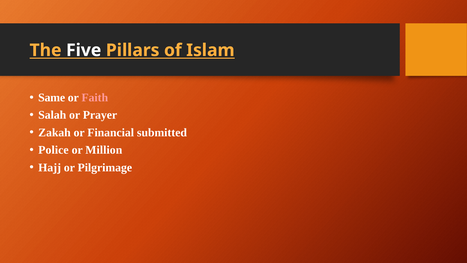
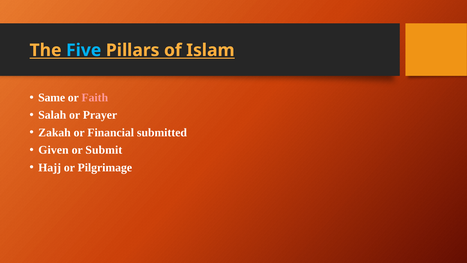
Five colour: white -> light blue (84, 50)
Police: Police -> Given (53, 150)
Million: Million -> Submit (104, 150)
